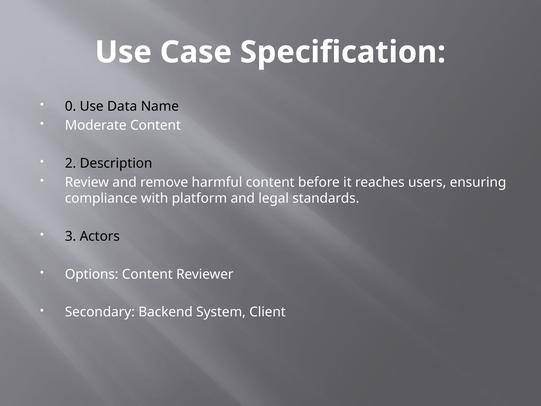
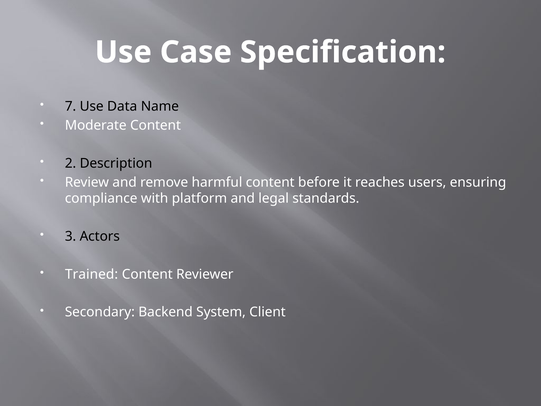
0: 0 -> 7 (70, 106)
Options: Options -> Trained (92, 274)
